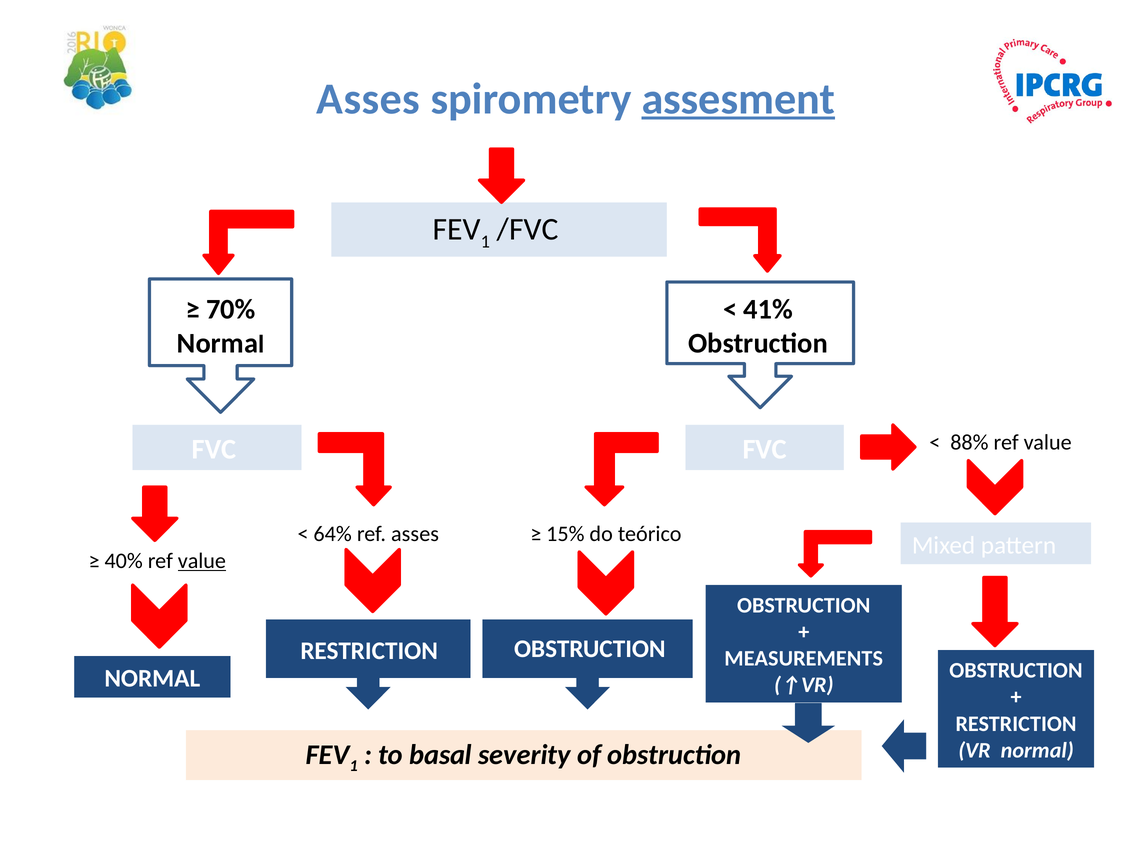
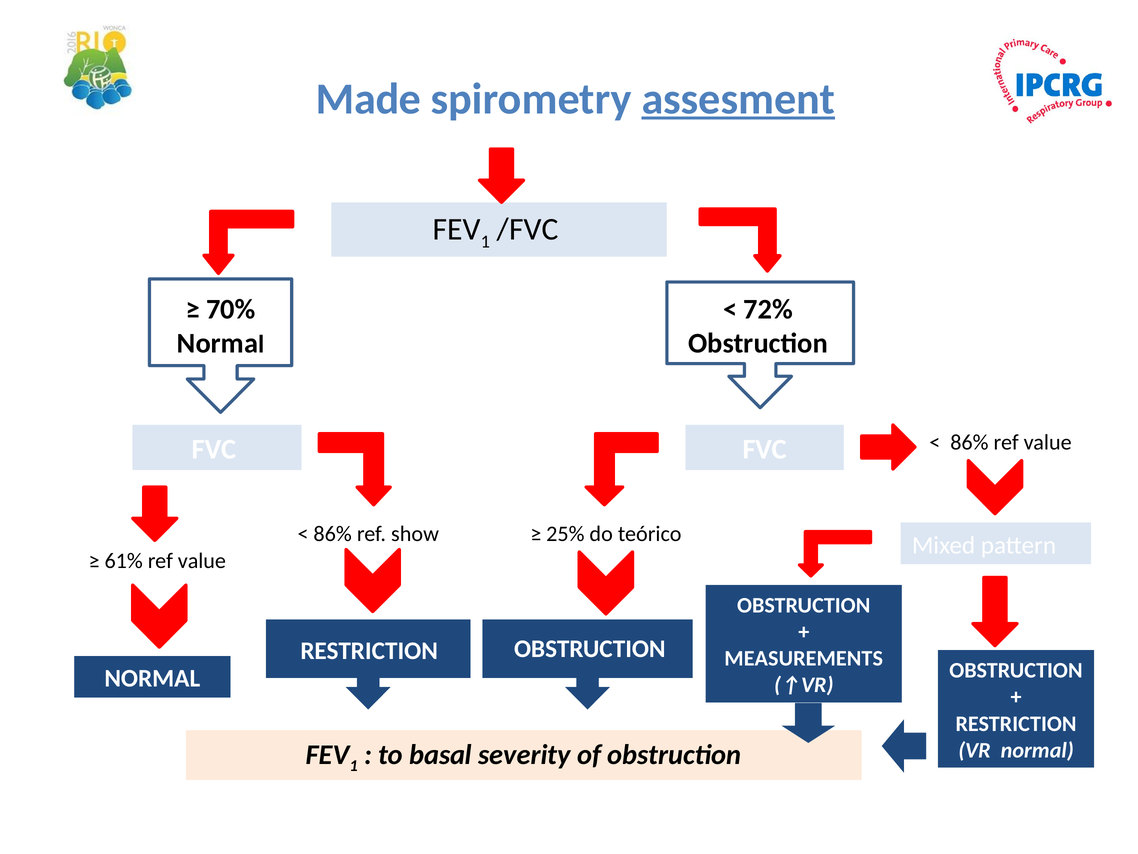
Asses: Asses -> Made (369, 99)
41%: 41% -> 72% (768, 309)
88%: 88% -> 86% (969, 442)
64%: 64% -> 86% (333, 534)
ref asses: asses -> show (415, 534)
15%: 15% -> 25% (565, 534)
40%: 40% -> 61% (124, 561)
value underline: present -> none (202, 561)
